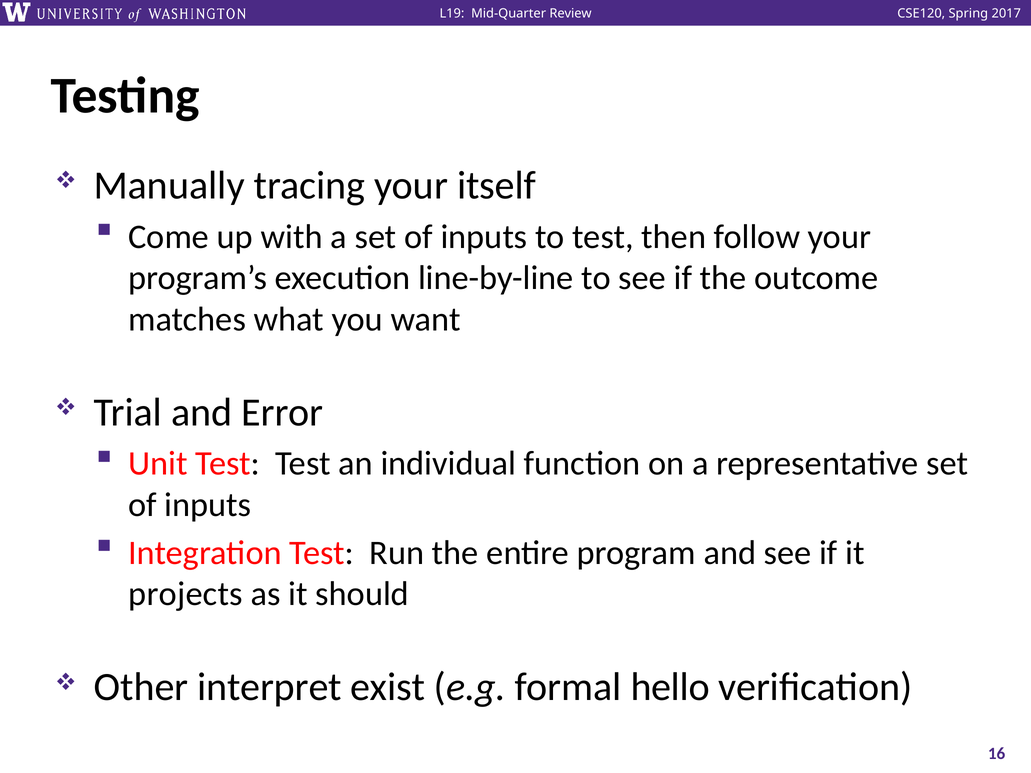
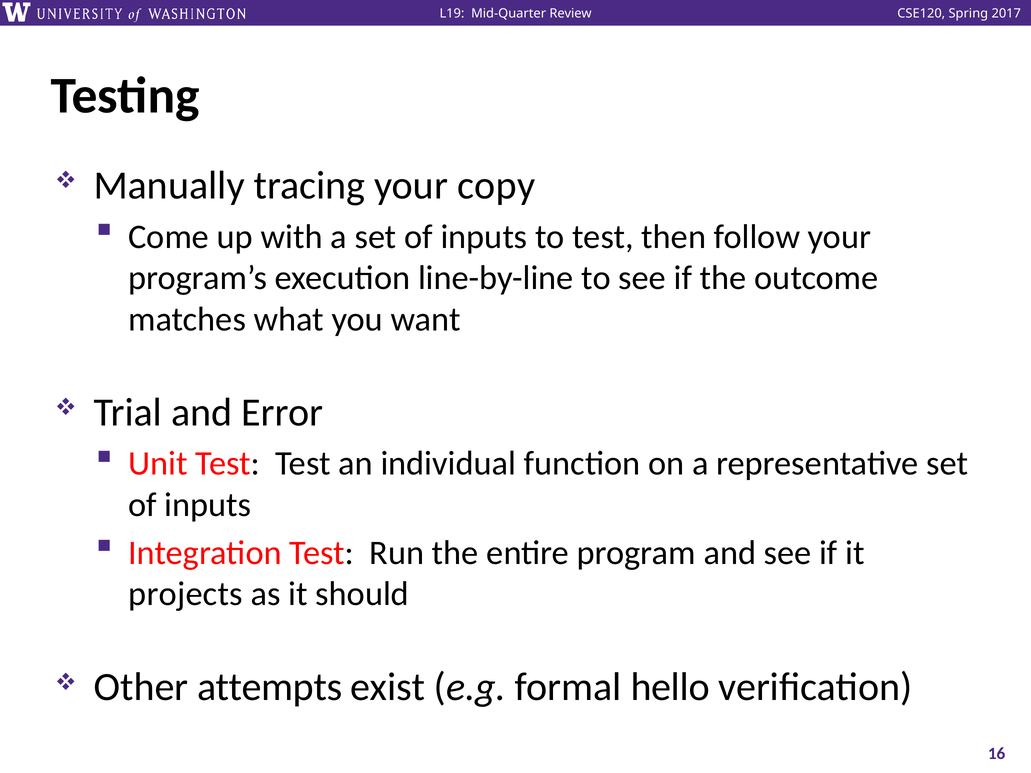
itself: itself -> copy (496, 186)
interpret: interpret -> attempts (270, 687)
